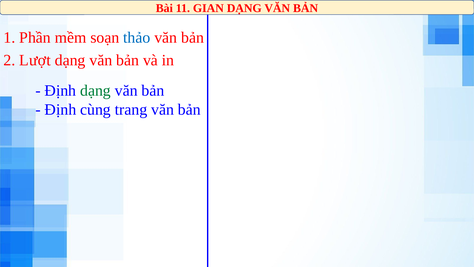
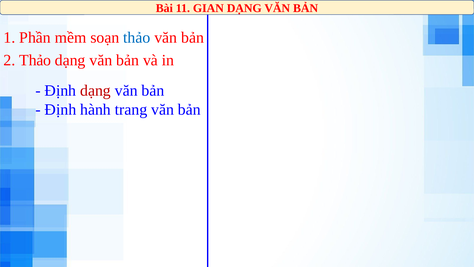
2 Lượt: Lượt -> Thảo (35, 60)
dạng colour: green -> red (96, 91)
cùng: cùng -> hành (96, 110)
